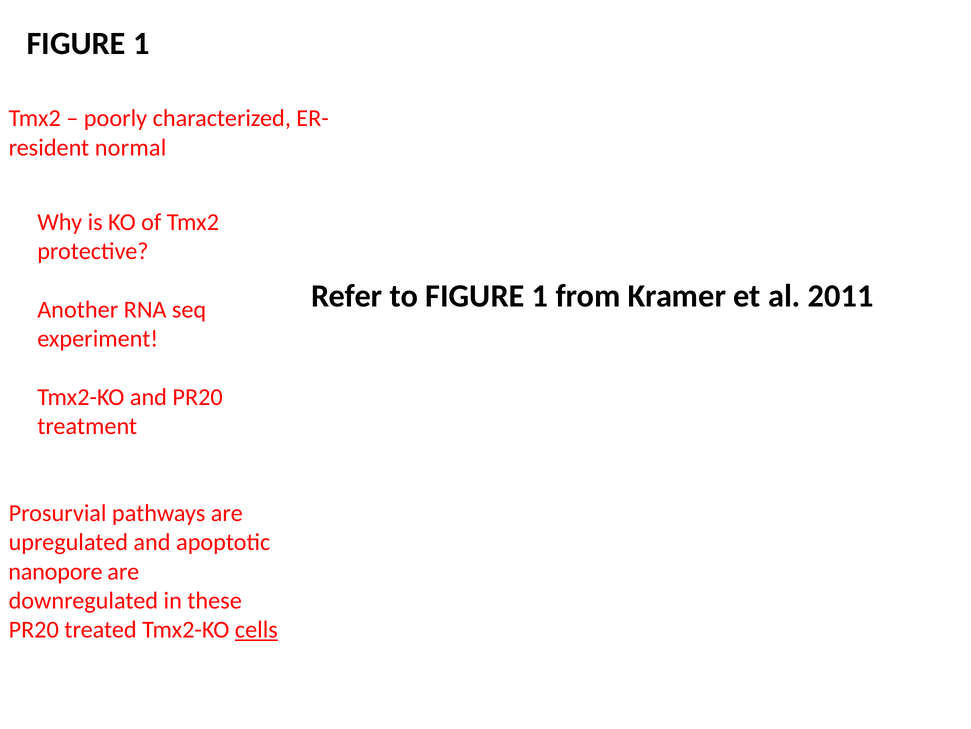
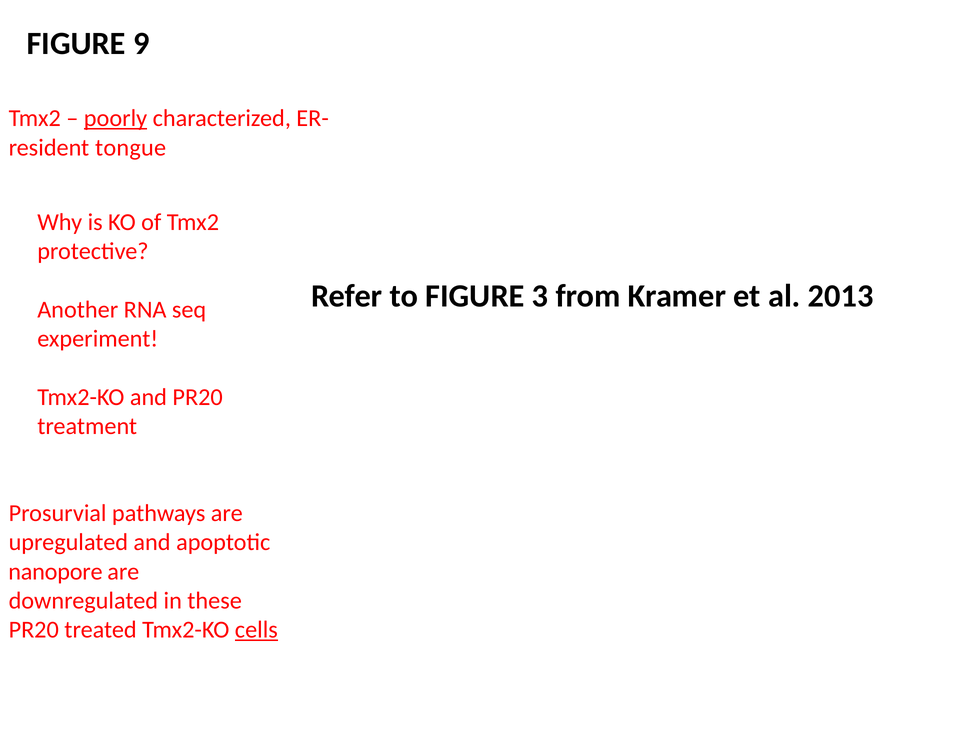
1: 1 -> 9 (141, 43)
poorly underline: none -> present (116, 118)
normal: normal -> tongue (131, 147)
to FIGURE 1: 1 -> 3 (540, 296)
2011: 2011 -> 2013 (841, 296)
